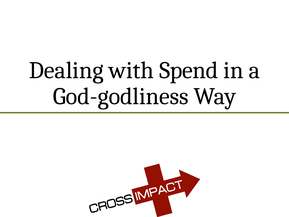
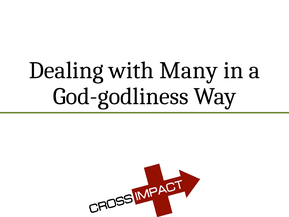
Spend: Spend -> Many (189, 70)
